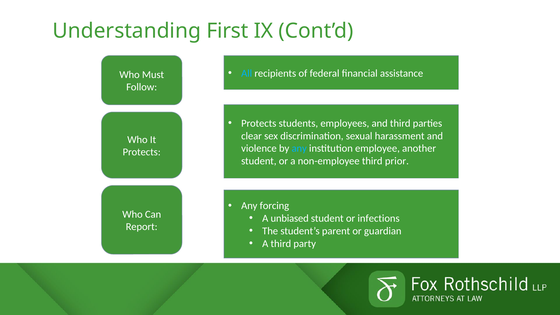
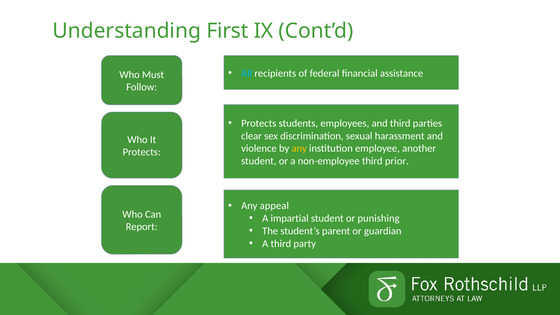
any colour: light blue -> yellow (299, 149)
forcing: forcing -> appeal (274, 206)
unbiased: unbiased -> impartial (290, 218)
infections: infections -> punishing (379, 218)
